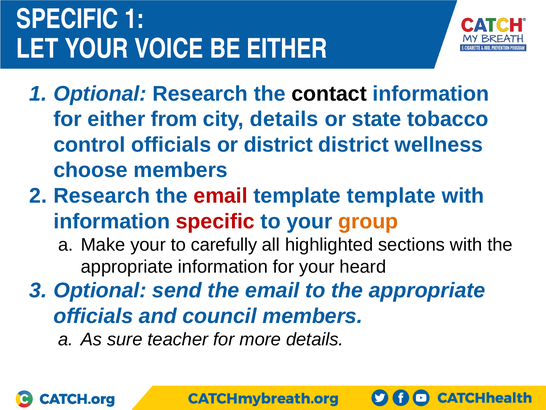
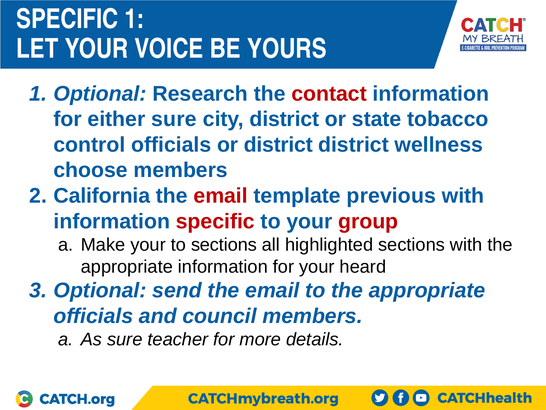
BE EITHER: EITHER -> YOURS (287, 49)
contact colour: black -> red (329, 94)
either from: from -> sure (174, 119)
city details: details -> district (284, 119)
Research: Research -> California (102, 196)
template template: template -> previous (391, 196)
group colour: orange -> red (368, 221)
to carefully: carefully -> sections (224, 245)
